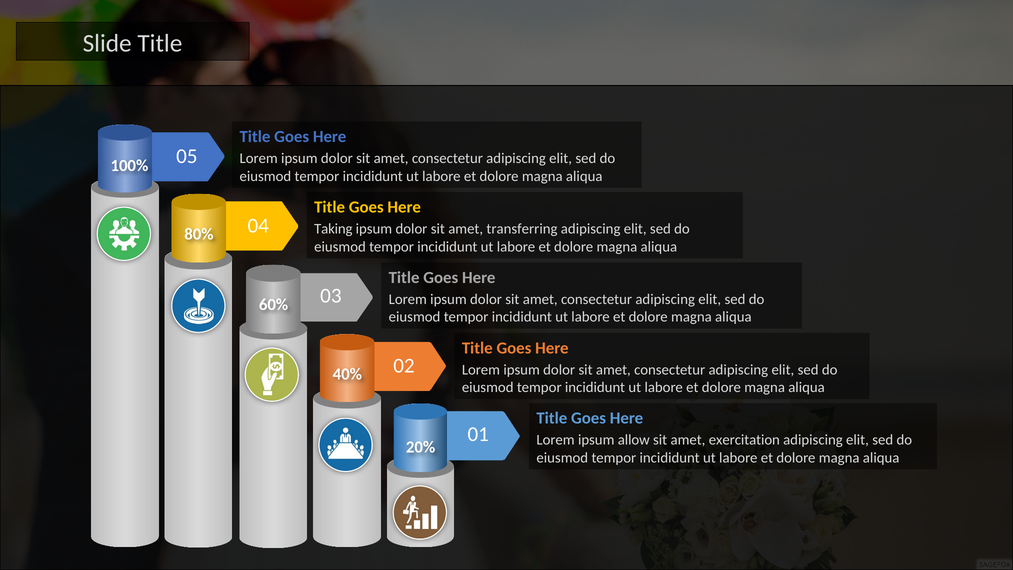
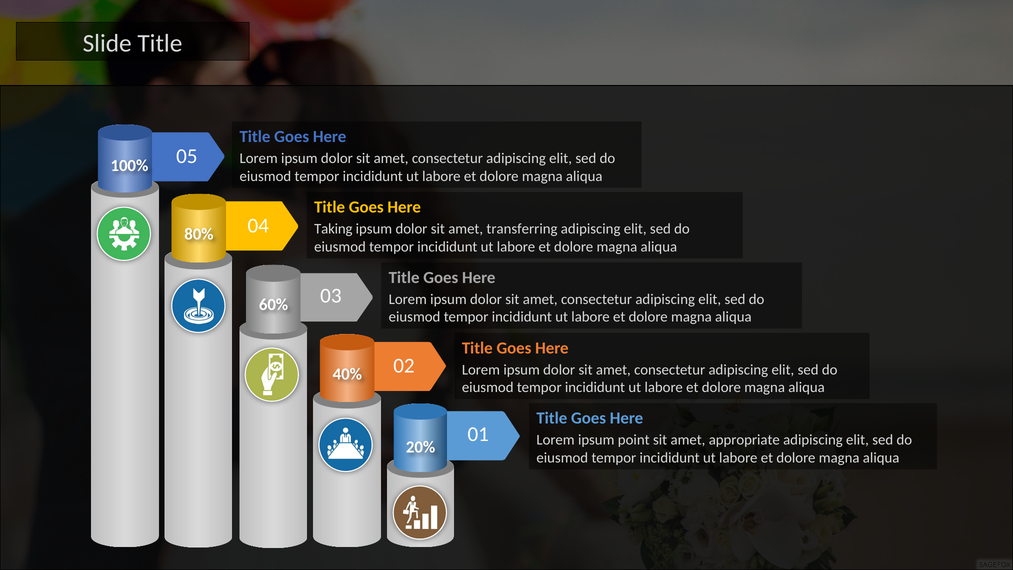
allow: allow -> point (634, 440)
exercitation: exercitation -> appropriate (744, 440)
